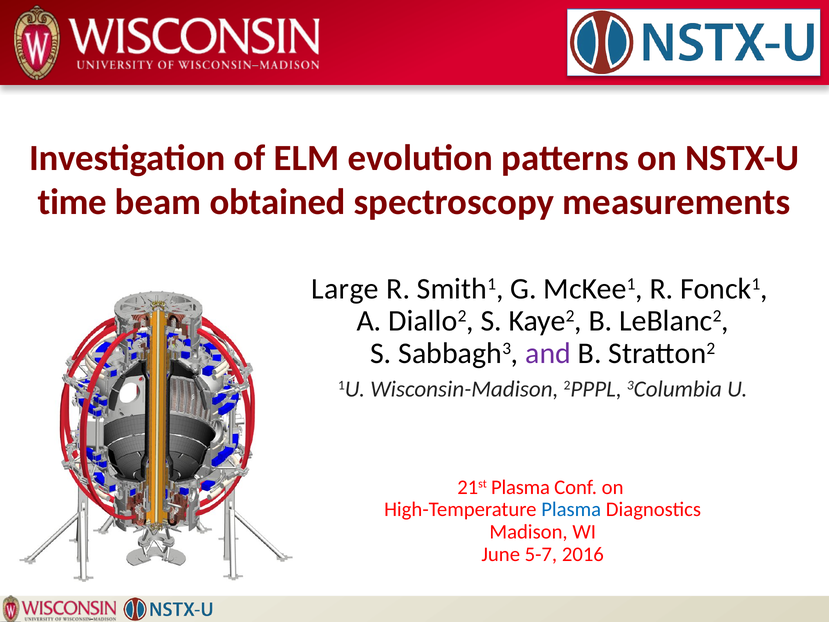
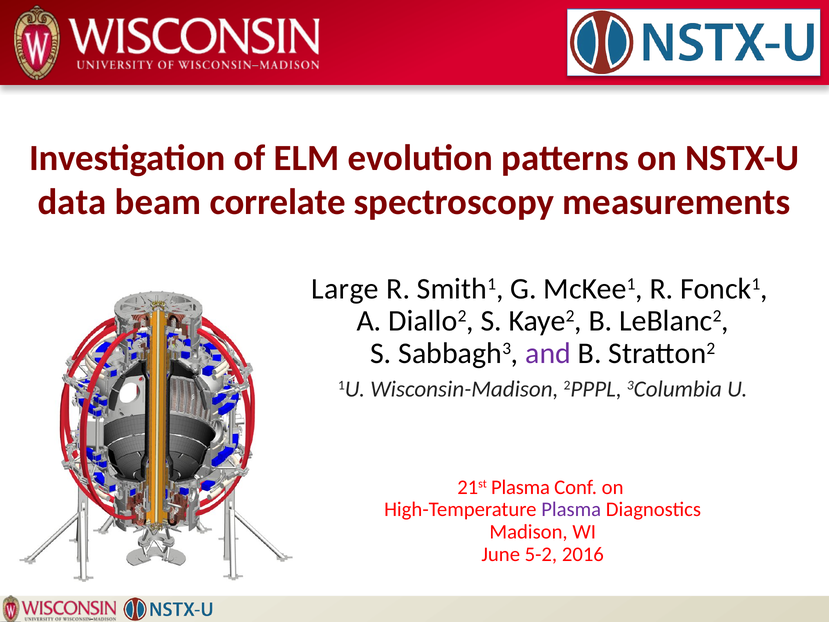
time: time -> data (72, 202)
obtained: obtained -> correlate (278, 202)
Plasma colour: blue -> purple (571, 509)
5-7: 5-7 -> 5-2 (541, 554)
